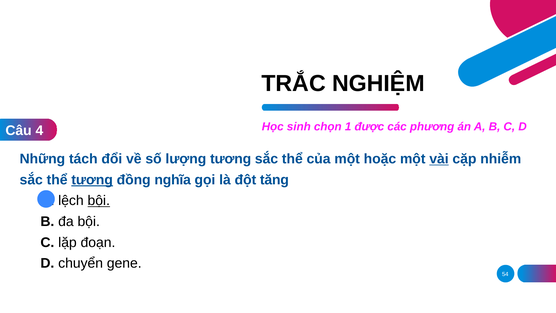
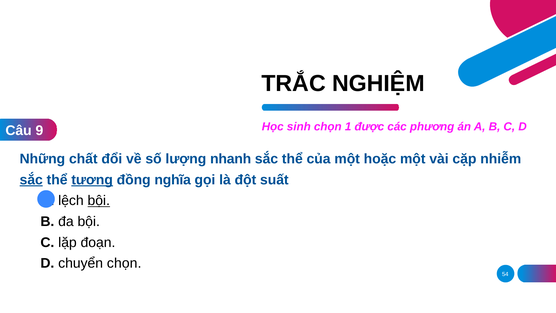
4: 4 -> 9 (39, 131)
tách: tách -> chất (83, 159)
lượng tương: tương -> nhanh (231, 159)
vài underline: present -> none (439, 159)
sắc underline: none -> present (31, 180)
tăng: tăng -> suất (274, 180)
chuyển gene: gene -> chọn (124, 263)
